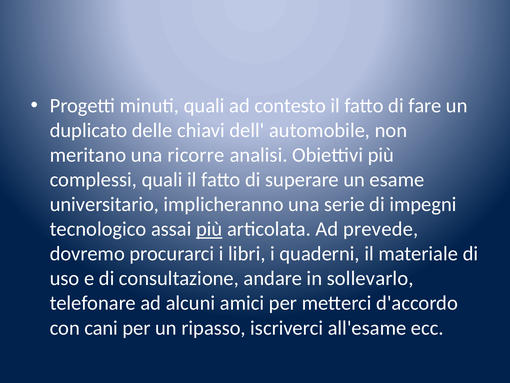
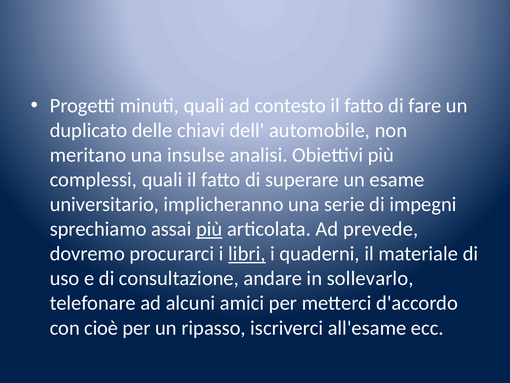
ricorre: ricorre -> insulse (196, 155)
tecnologico: tecnologico -> sprechiamo (98, 229)
libri underline: none -> present (247, 254)
cani: cani -> cioè (101, 327)
